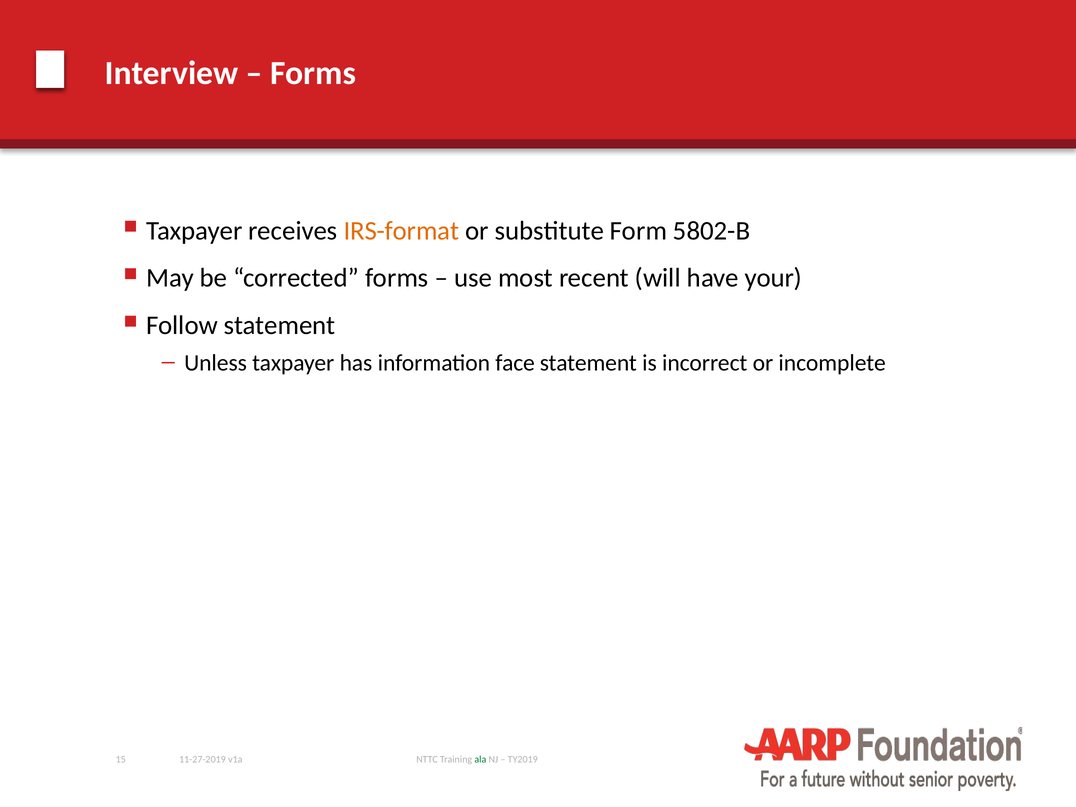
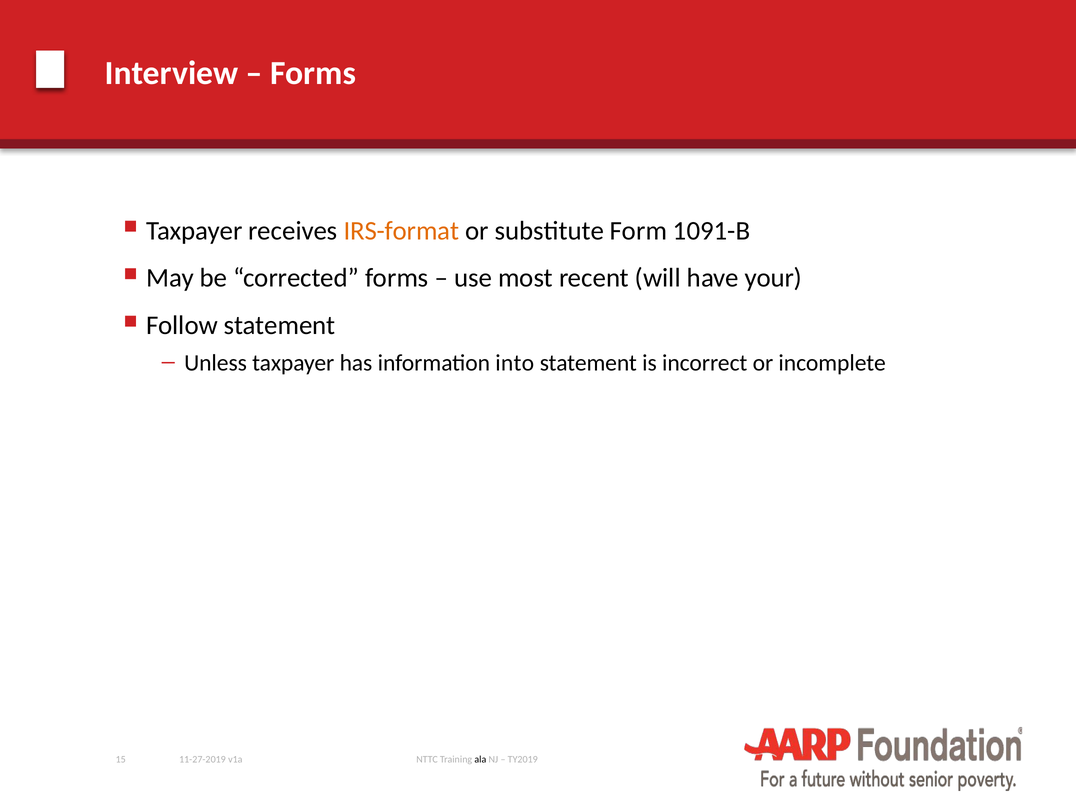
5802-B: 5802-B -> 1091-B (712, 231)
face: face -> into (515, 363)
ala colour: green -> black (480, 759)
